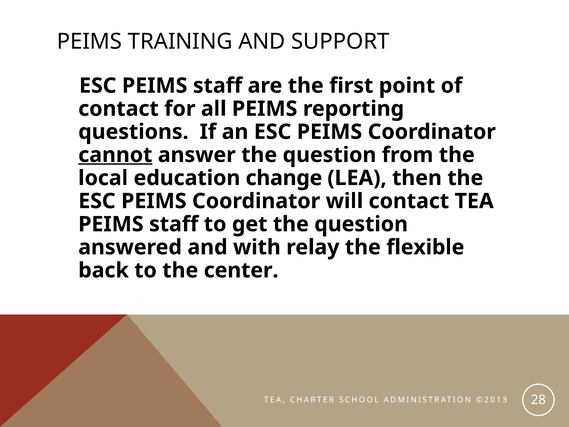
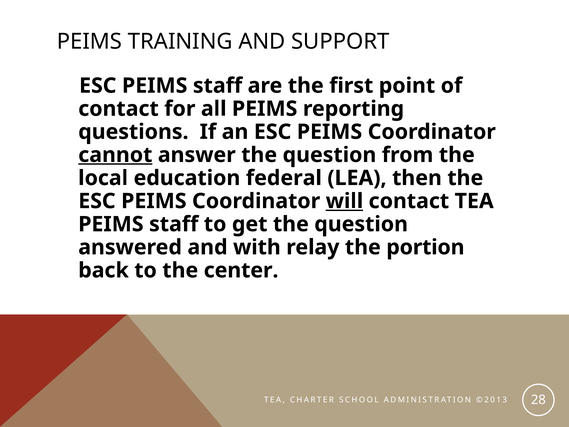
change: change -> federal (284, 178)
will underline: none -> present (344, 201)
flexible: flexible -> portion (425, 247)
